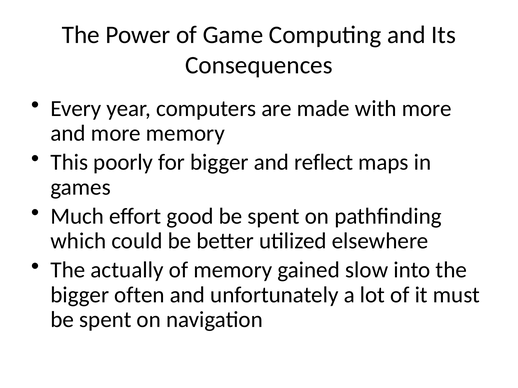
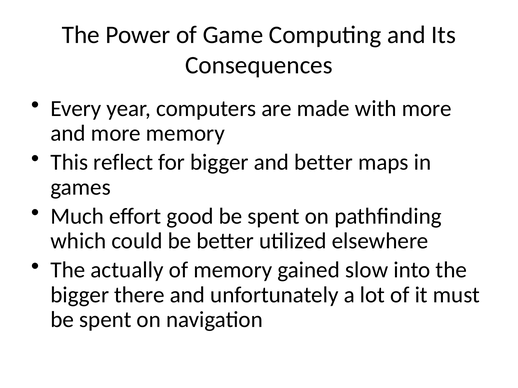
poorly: poorly -> reflect (123, 163)
and reflect: reflect -> better (324, 163)
often: often -> there (139, 295)
